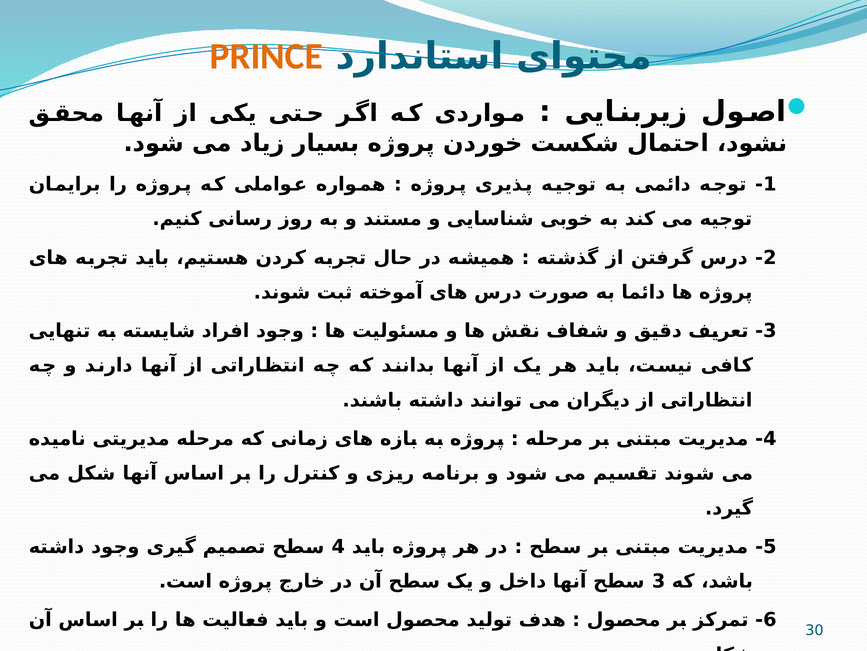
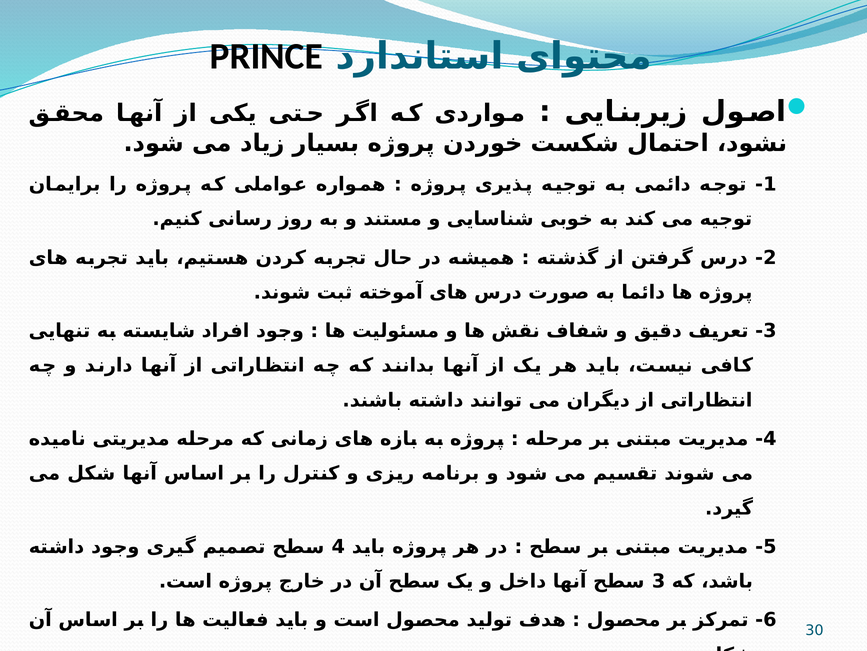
PRINCE colour: orange -> black (266, 56)
